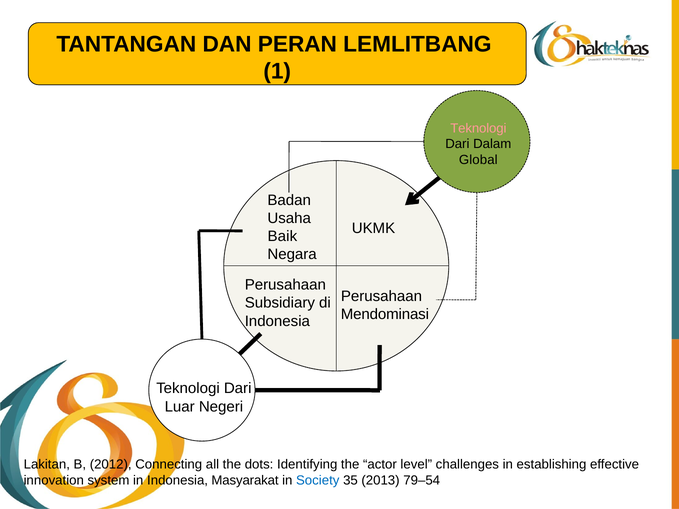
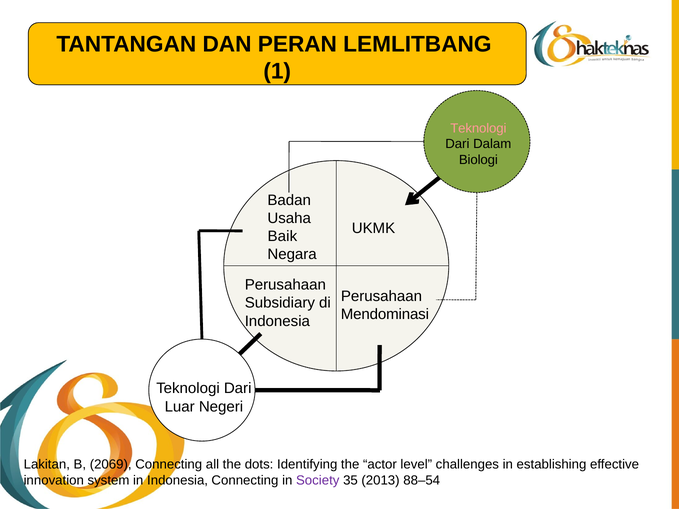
Global: Global -> Biologi (478, 160)
2012: 2012 -> 2069 (111, 465)
Indonesia Masyarakat: Masyarakat -> Connecting (245, 481)
Society colour: blue -> purple (318, 481)
79–54: 79–54 -> 88–54 (422, 481)
